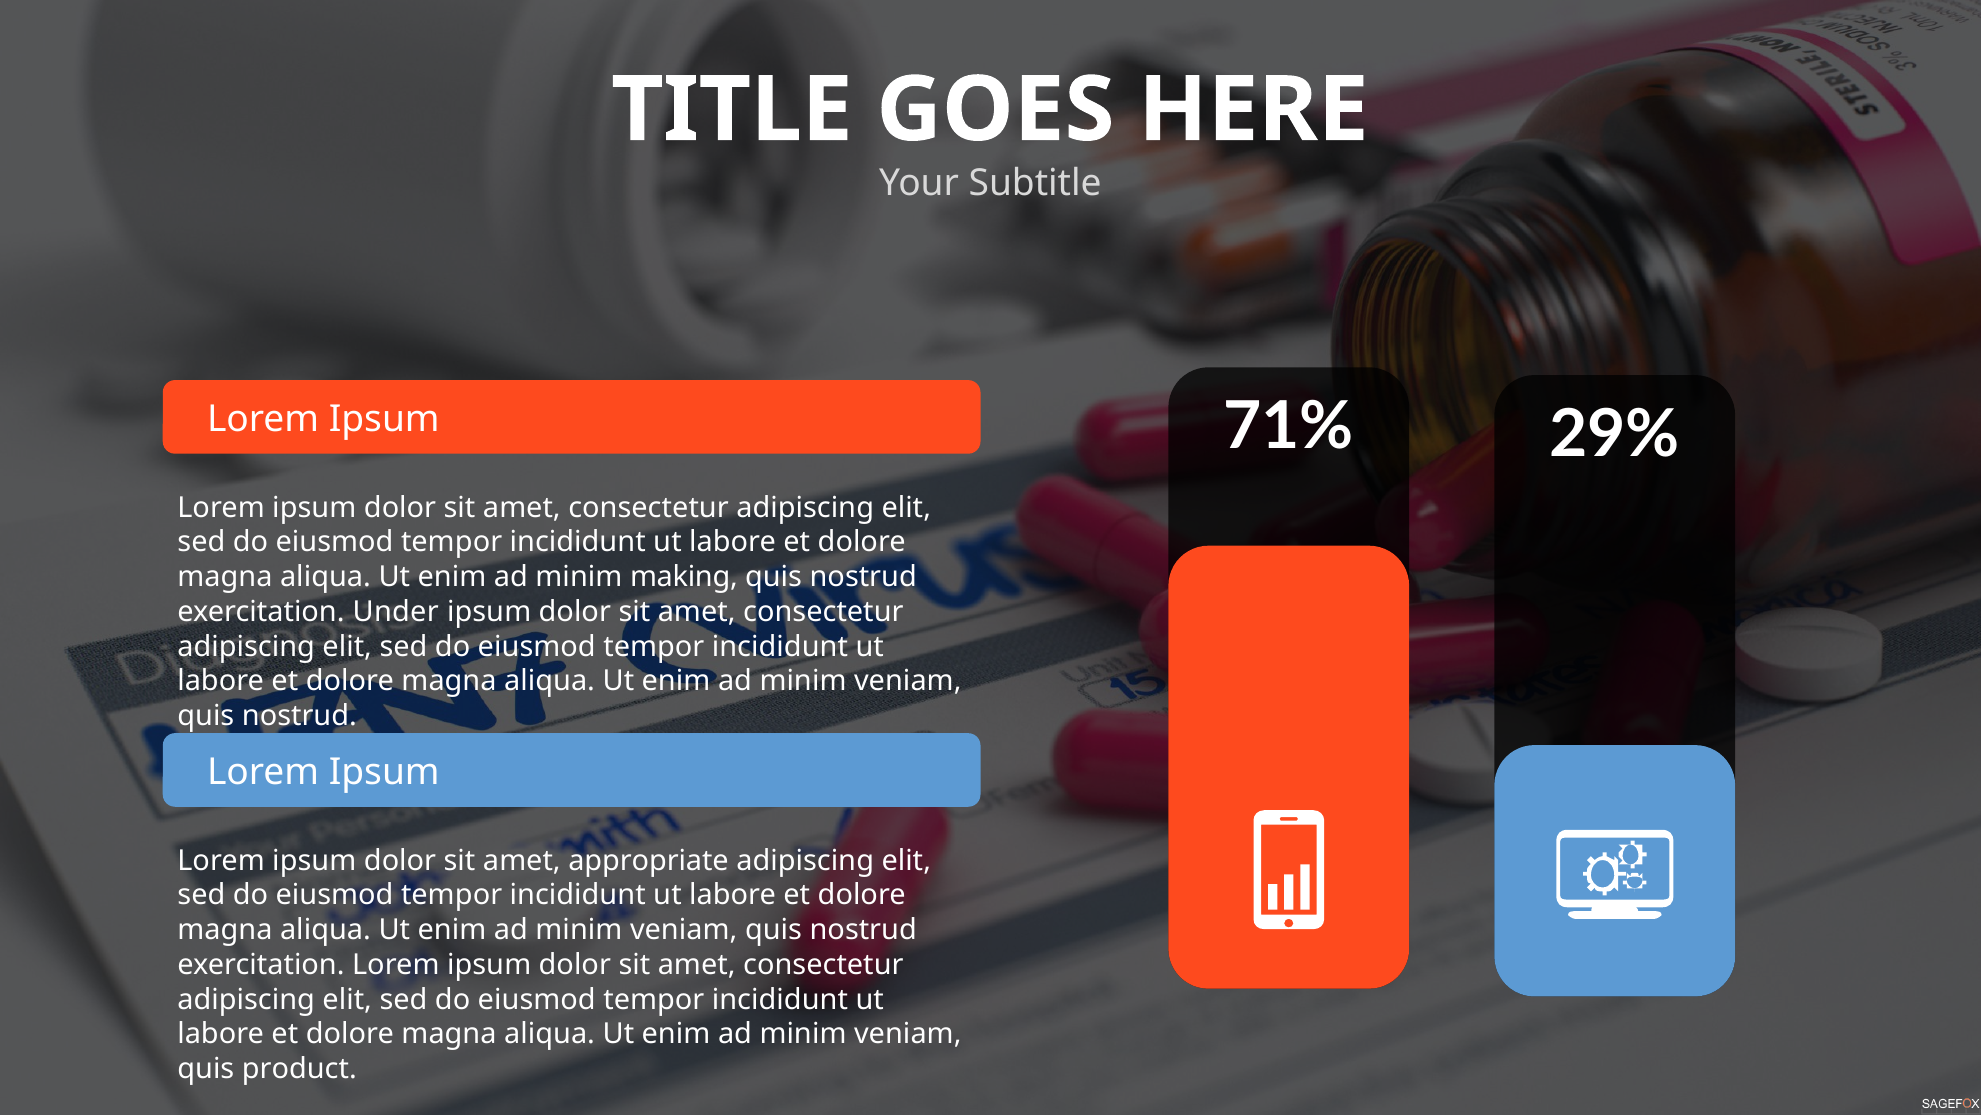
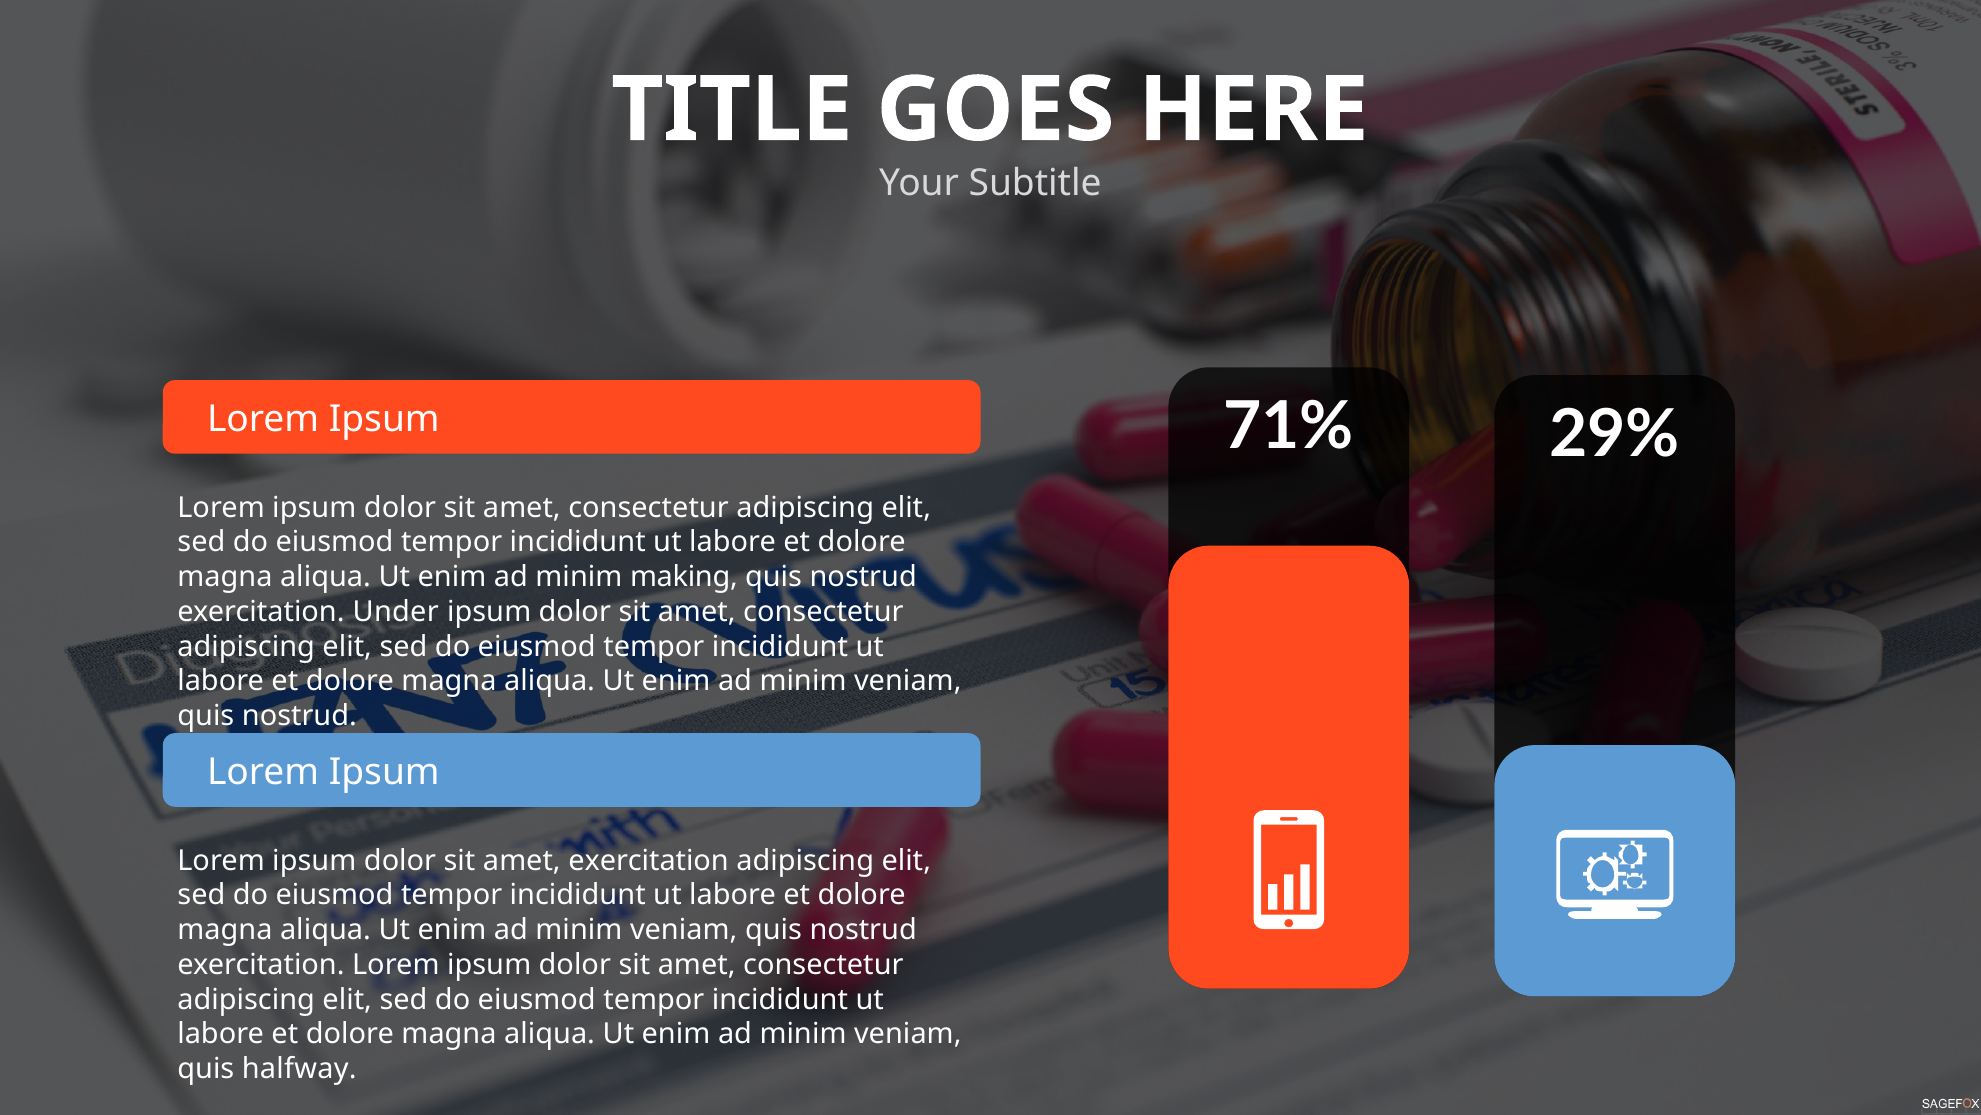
amet appropriate: appropriate -> exercitation (649, 860)
product: product -> halfway (299, 1068)
